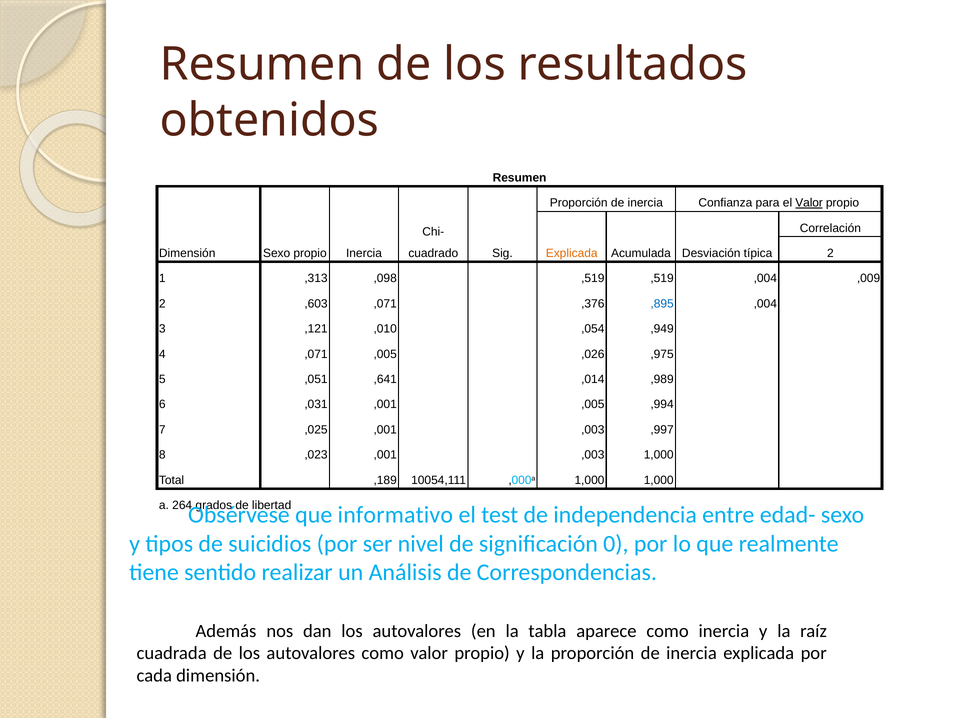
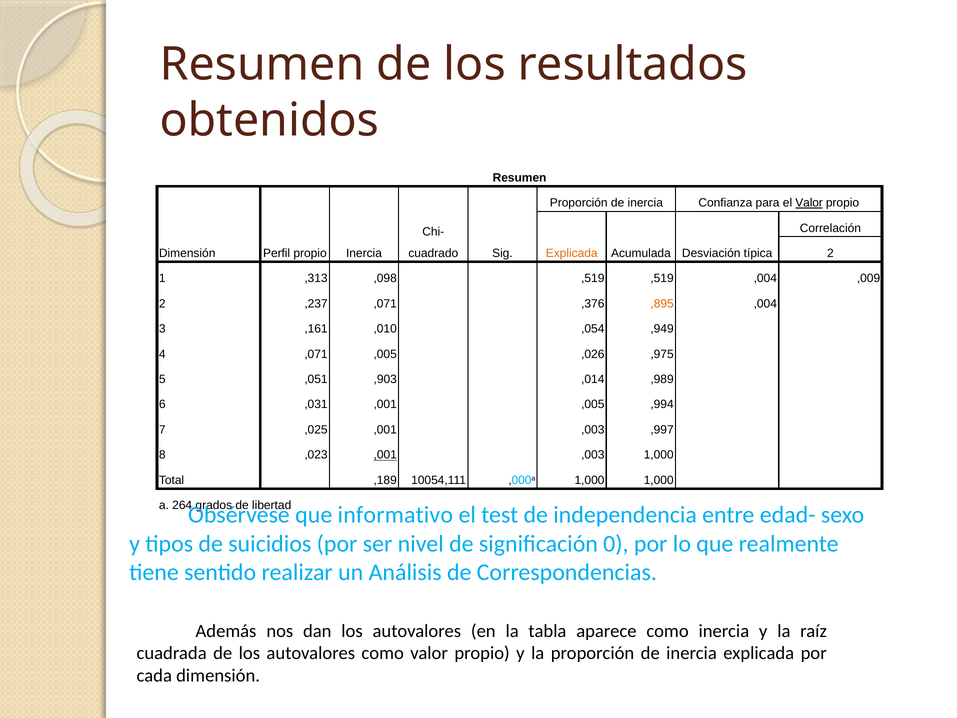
Dimensión Sexo: Sexo -> Perfil (277, 253)
,603: ,603 -> ,237 (316, 304)
,895 colour: blue -> orange (662, 304)
,121: ,121 -> ,161 (316, 329)
,641: ,641 -> ,903 (385, 379)
,001 underline: none -> present (385, 455)
